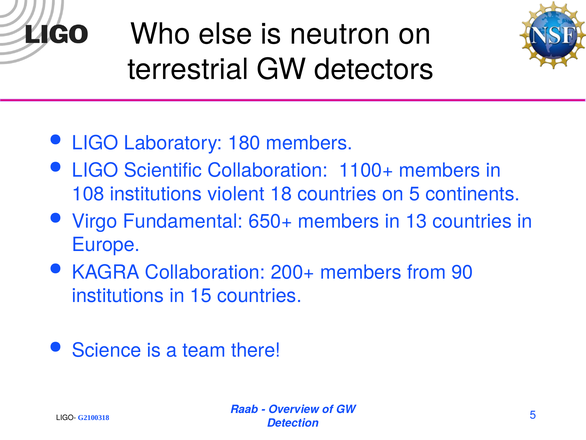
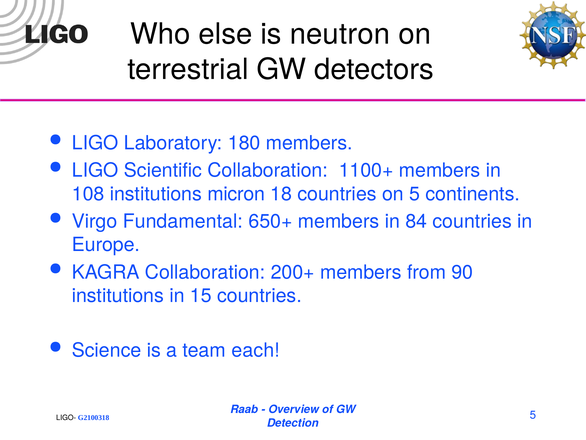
violent: violent -> micron (236, 194)
13: 13 -> 84 (416, 221)
there: there -> each (256, 350)
